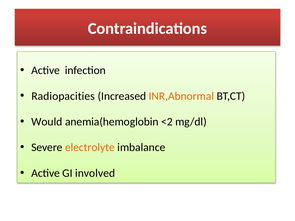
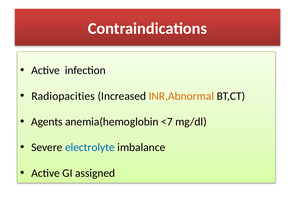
Would: Would -> Agents (47, 122)
<2: <2 -> <7 (167, 122)
electrolyte colour: orange -> blue (90, 148)
involved: involved -> assigned (95, 173)
